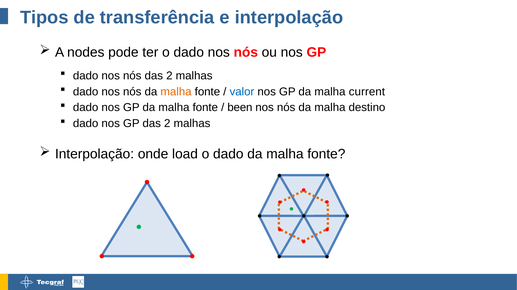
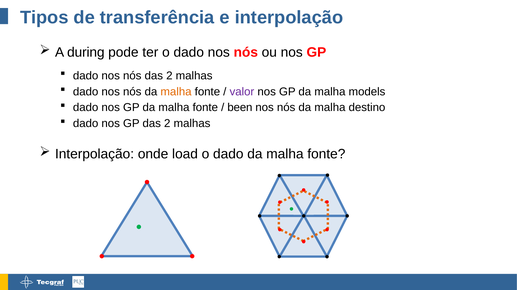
nodes: nodes -> during (86, 52)
valor colour: blue -> purple (242, 92)
current: current -> models (367, 92)
